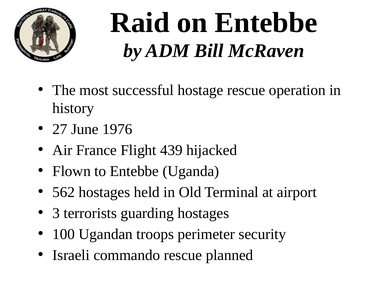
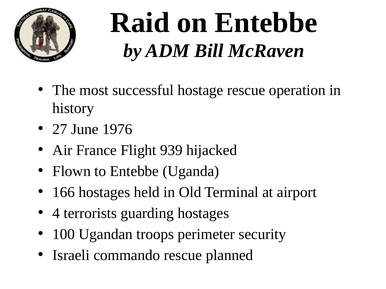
439: 439 -> 939 (171, 150)
562: 562 -> 166 (64, 192)
3: 3 -> 4 (56, 213)
